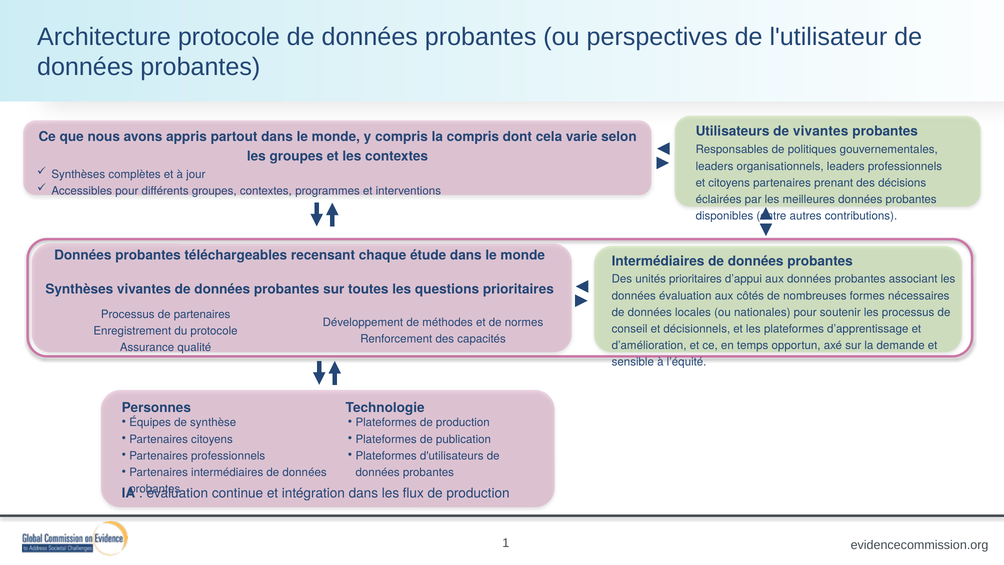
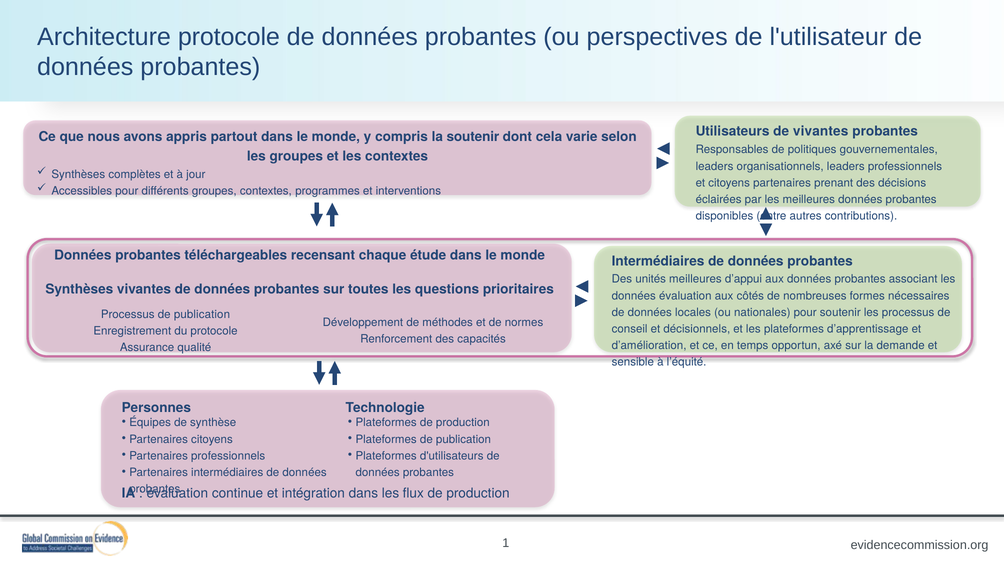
la compris: compris -> soutenir (473, 137)
unités prioritaires: prioritaires -> meilleures (695, 279)
Processus de partenaires: partenaires -> publication (202, 314)
